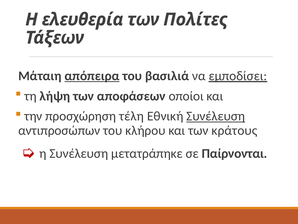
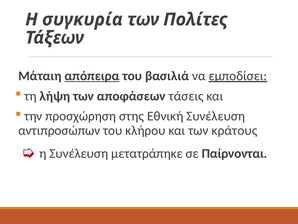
ελευθερία: ελευθερία -> συγκυρία (82, 19)
οποίοι: οποίοι -> τάσεις (186, 96)
τέλη: τέλη -> στης (132, 116)
Συνέλευση underline: present -> none (216, 116)
